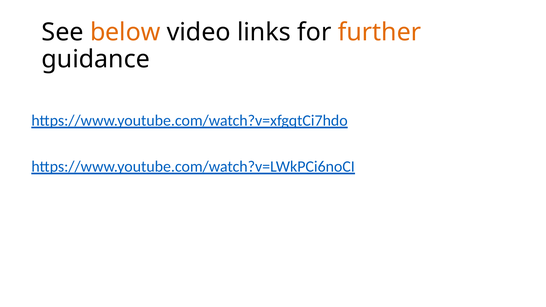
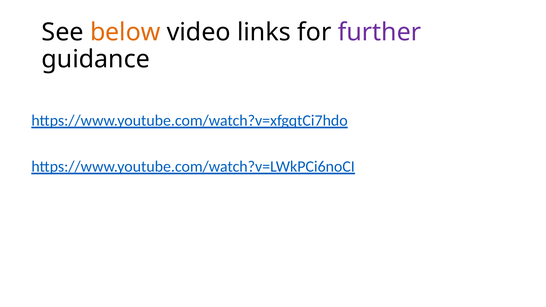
further colour: orange -> purple (380, 32)
